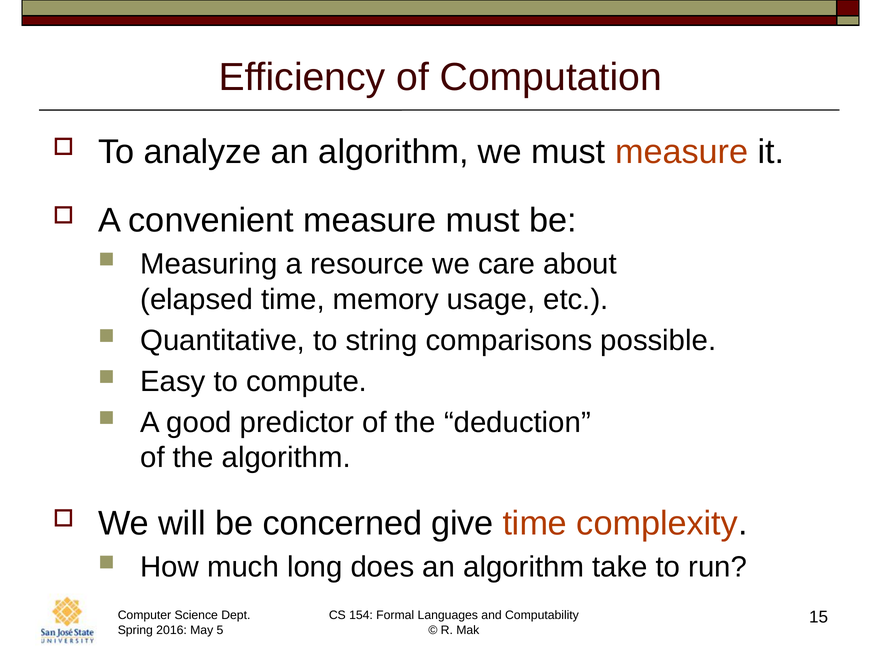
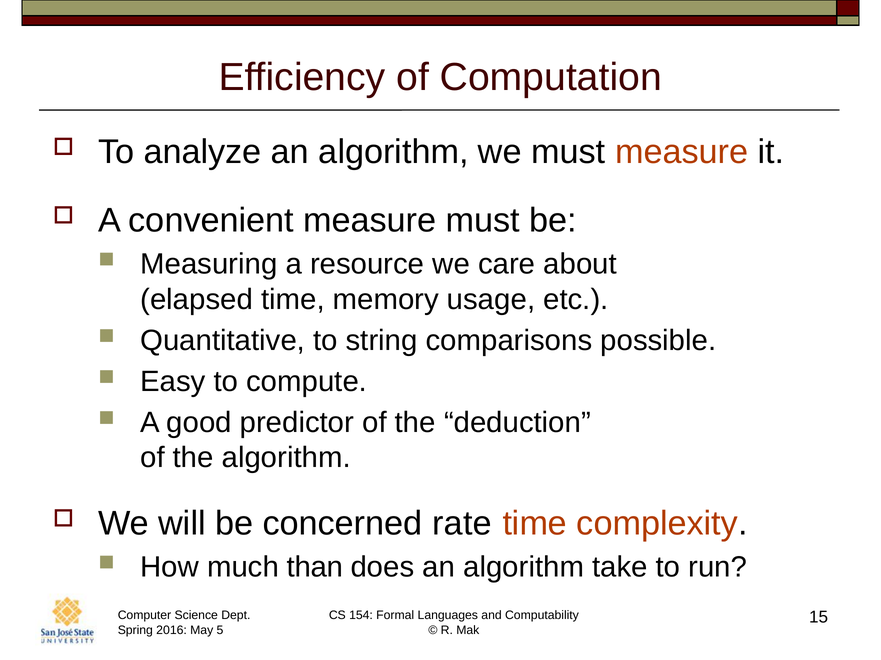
give: give -> rate (462, 524)
long: long -> than (315, 568)
